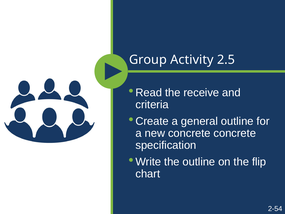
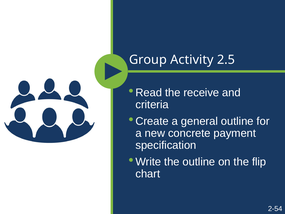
concrete concrete: concrete -> payment (235, 133)
